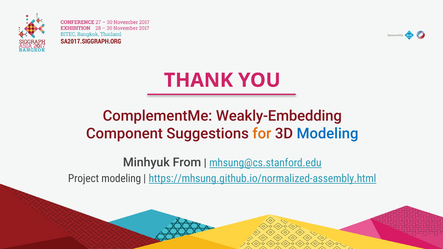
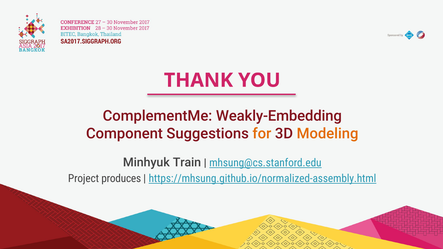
Modeling colour: blue -> orange (328, 134)
From: From -> Train (187, 163)
Project modeling: modeling -> produces (121, 179)
